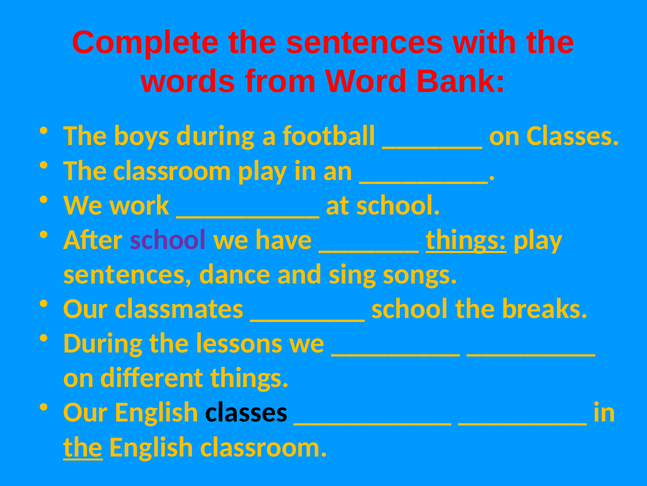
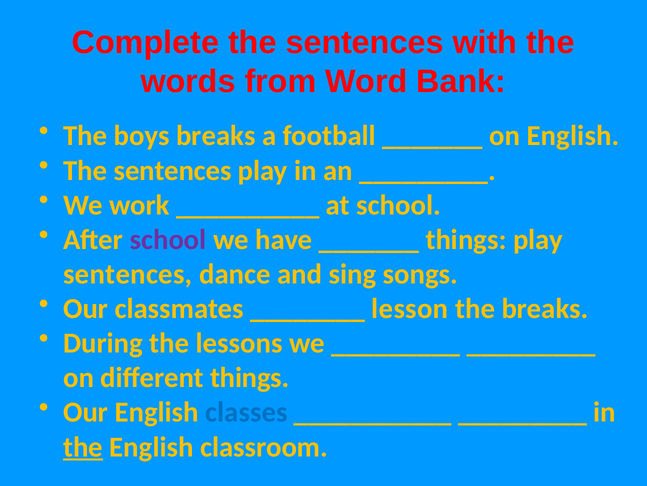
boys during: during -> breaks (216, 136)
on Classes: Classes -> English (573, 136)
classroom: classroom -> sentences (173, 170)
things underline: present -> none (466, 239)
school: school -> lesson (410, 308)
classes colour: black -> blue (246, 412)
